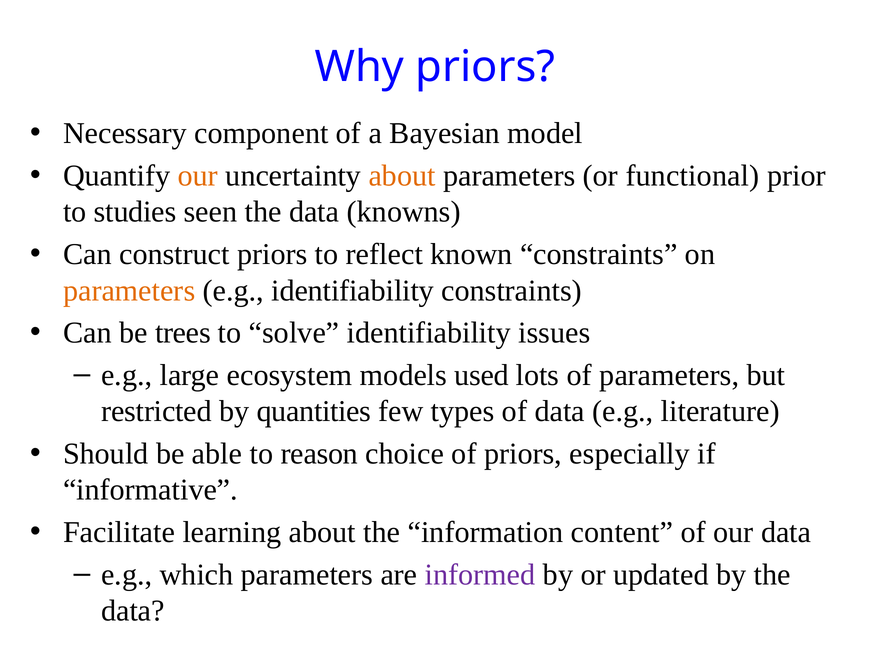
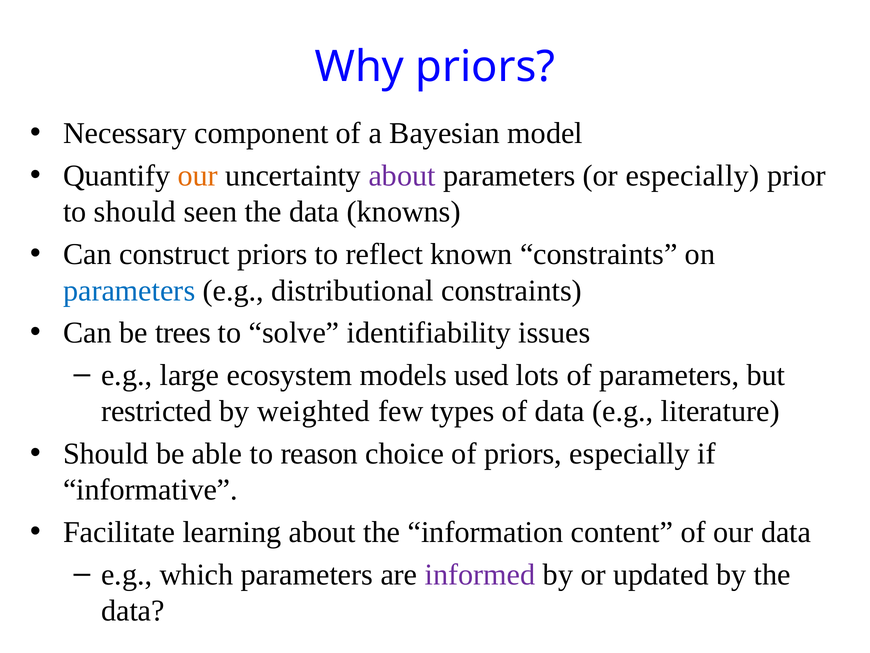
about colour: orange -> purple (402, 176)
or functional: functional -> especially (692, 176)
to studies: studies -> should (135, 212)
parameters colour: orange -> blue (129, 290)
e.g identifiability: identifiability -> distributional (352, 290)
quantities: quantities -> weighted (314, 411)
